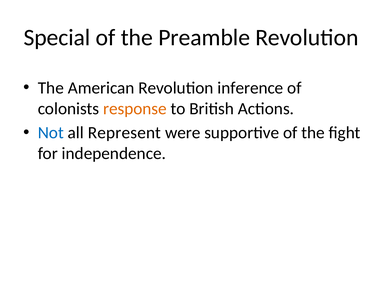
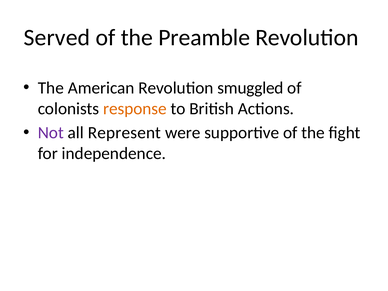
Special: Special -> Served (57, 38)
inference: inference -> smuggled (250, 88)
Not colour: blue -> purple (51, 133)
